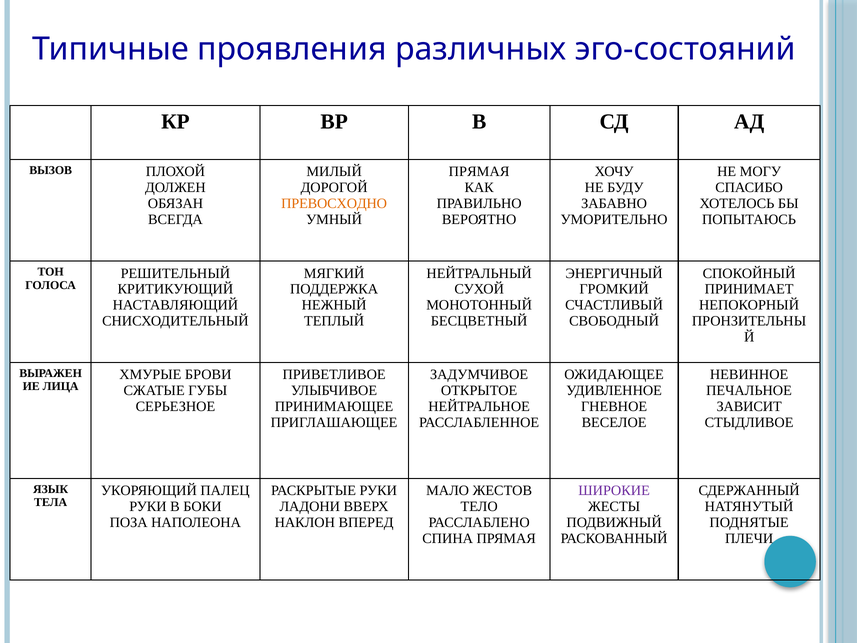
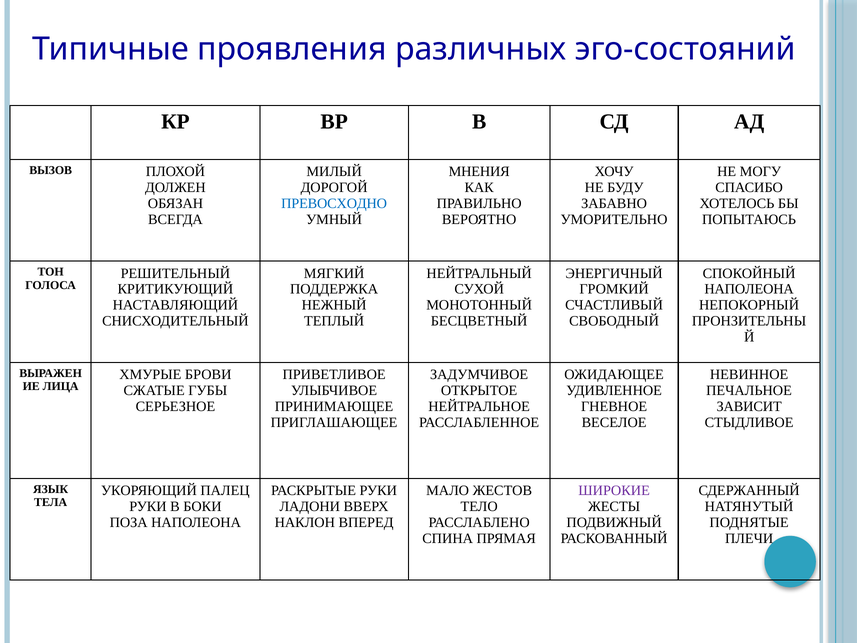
ПРЯМАЯ: ПРЯМАЯ -> МНЕНИЯ (479, 172)
ПРЕВОСХОДНО colour: orange -> blue (334, 203)
ПРИНИМАЕТ: ПРИНИМАЕТ -> НАПОЛЕОНА (749, 289)
